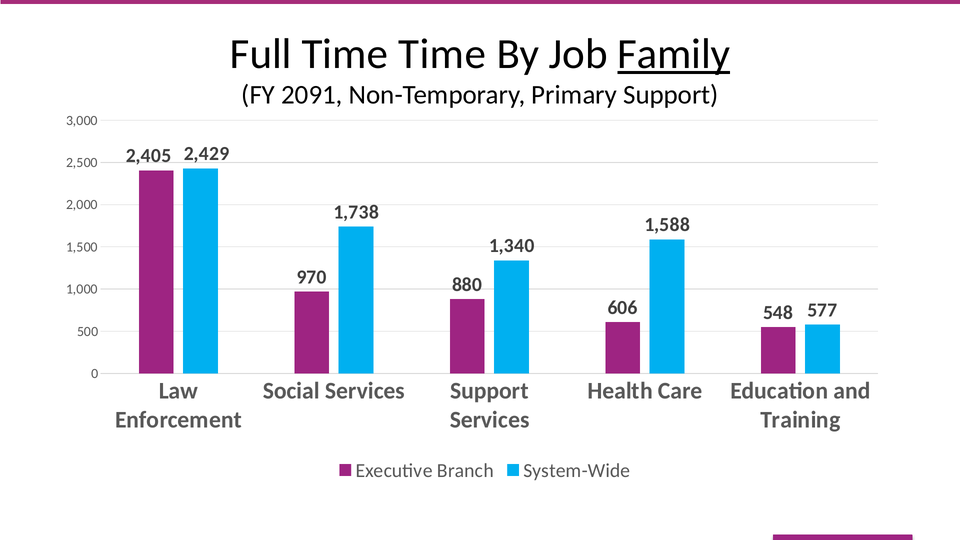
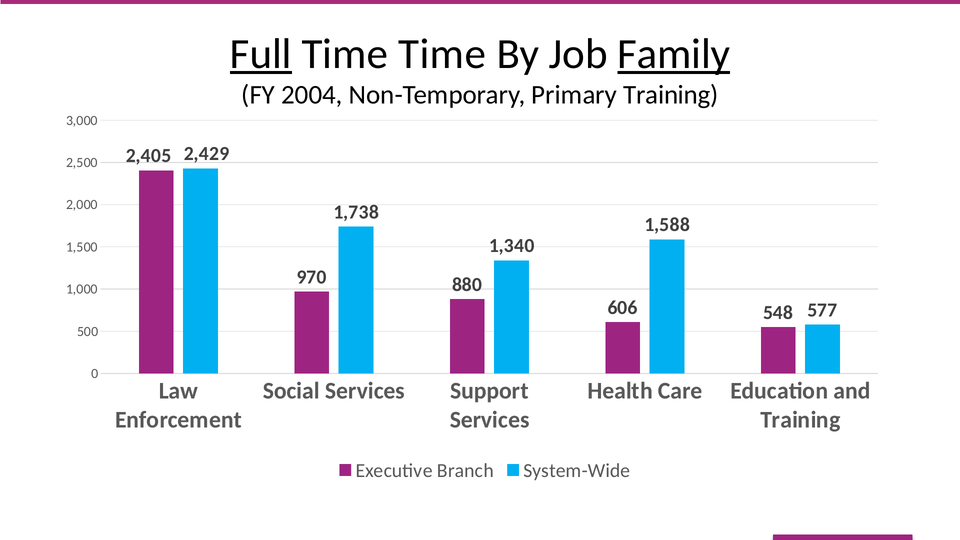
Full underline: none -> present (261, 54)
2091: 2091 -> 2004 (312, 95)
Primary Support: Support -> Training (671, 95)
